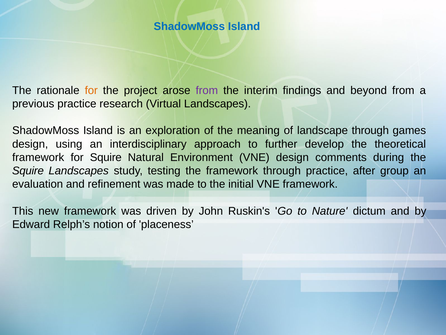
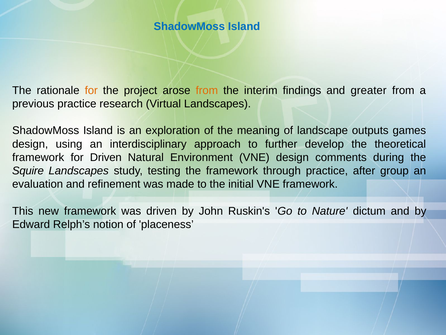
from colour: purple -> orange (207, 90)
beyond: beyond -> greater (369, 90)
landscape through: through -> outputs (370, 130)
for Squire: Squire -> Driven (106, 157)
